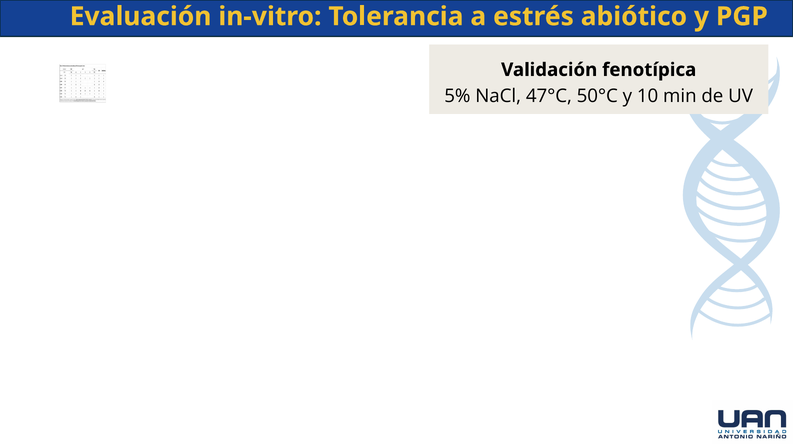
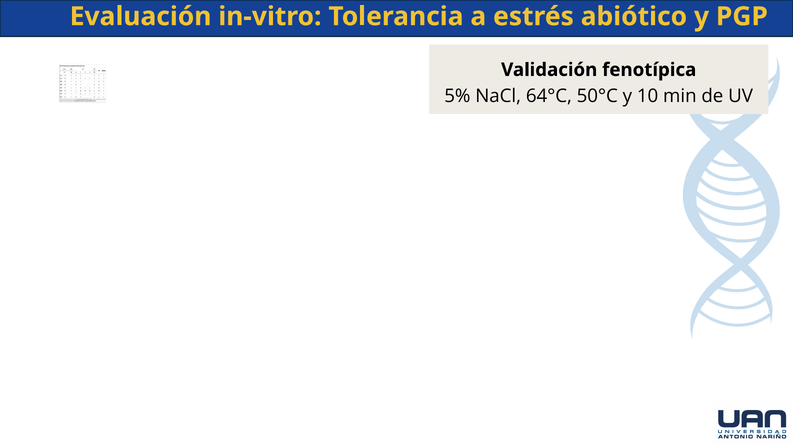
47°C: 47°C -> 64°C (549, 96)
